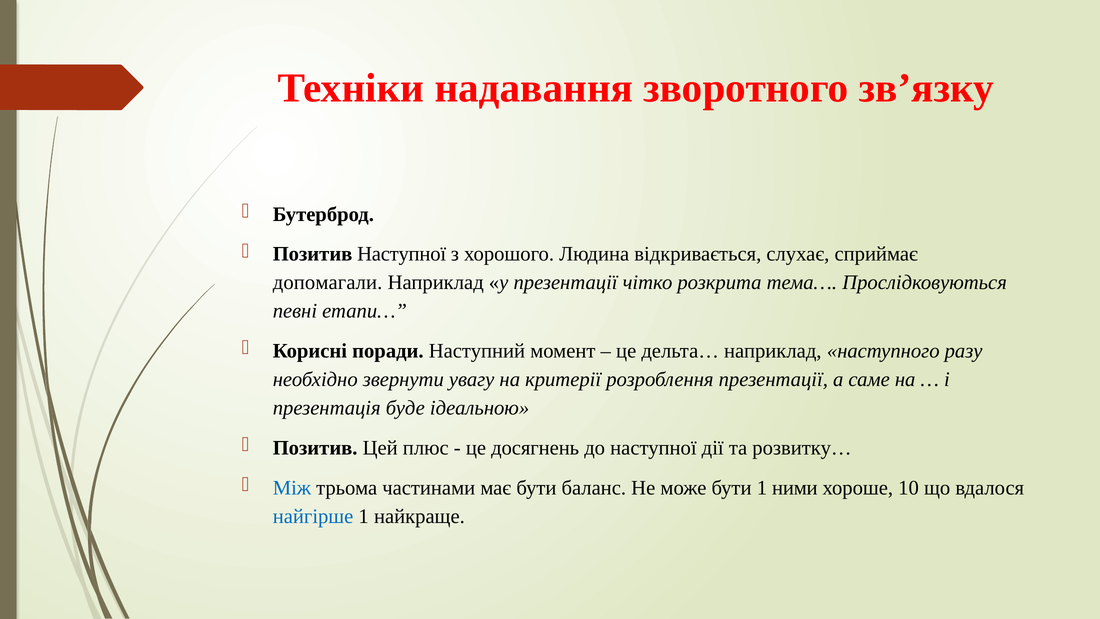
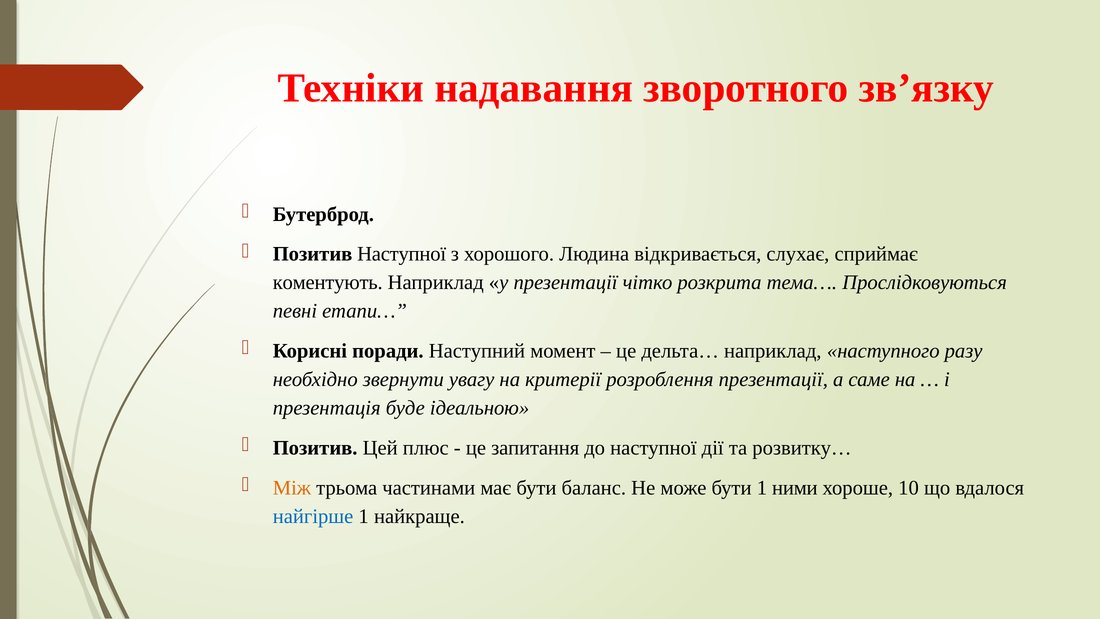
допомагали: допомагали -> коментують (328, 283)
досягнень: досягнень -> запитання (535, 448)
Між colour: blue -> orange (292, 488)
